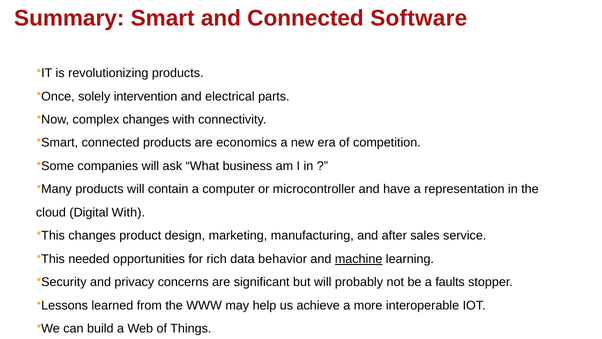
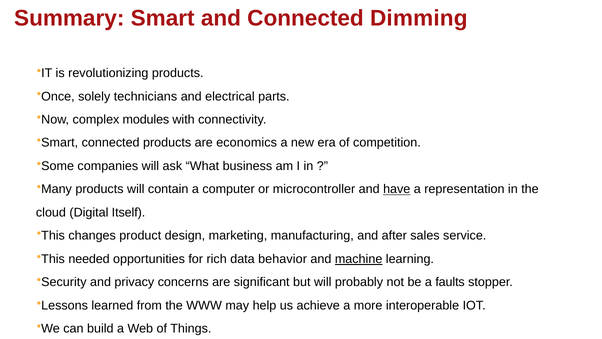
Software: Software -> Dimming (419, 18)
intervention: intervention -> technicians (145, 96)
complex changes: changes -> modules (146, 119)
have underline: none -> present (397, 189)
Digital With: With -> Itself (129, 212)
